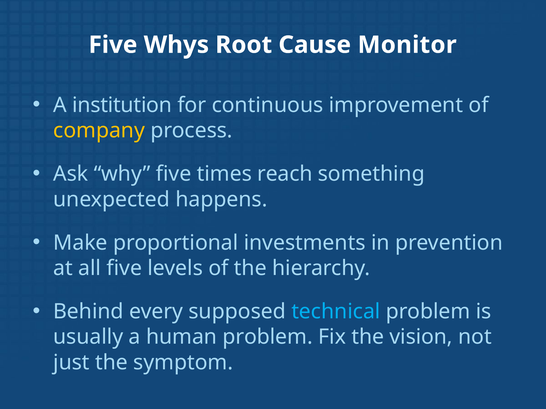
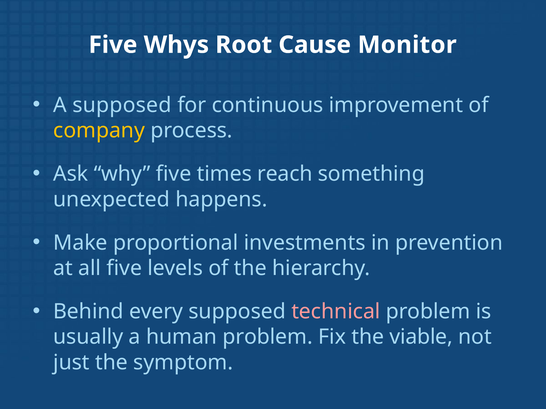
A institution: institution -> supposed (122, 105)
technical colour: light blue -> pink (336, 312)
vision: vision -> viable (421, 337)
